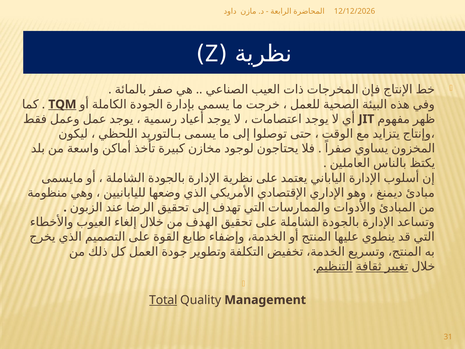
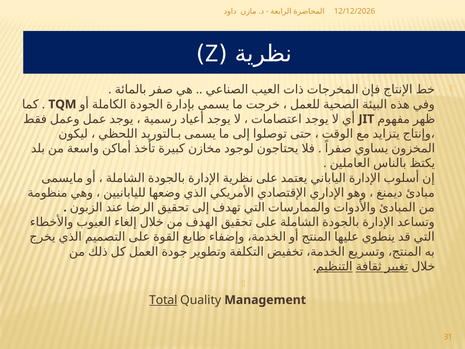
TQM underline: present -> none (62, 104)
